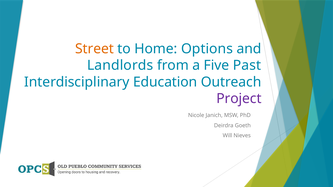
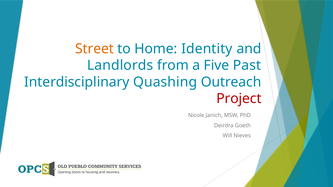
Options: Options -> Identity (207, 49)
Education: Education -> Quashing (165, 82)
Project colour: purple -> red (239, 99)
